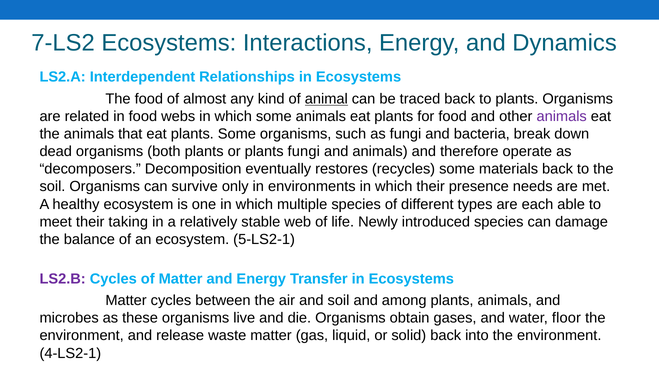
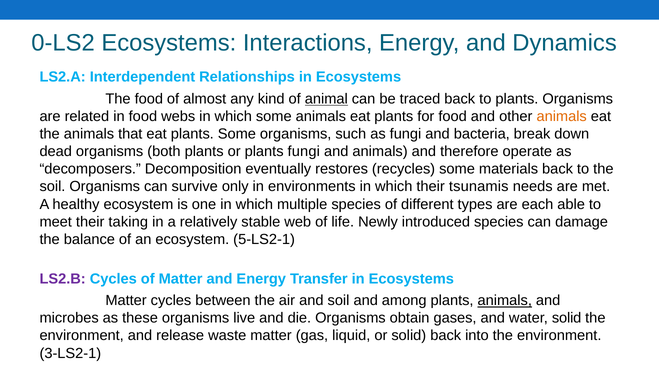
7-LS2: 7-LS2 -> 0-LS2 (63, 43)
animals colour: purple -> orange (562, 117)
presence: presence -> tsunamis (479, 187)
animals underline: none -> present (505, 301)
water floor: floor -> solid (567, 319)
4-LS2-1: 4-LS2-1 -> 3-LS2-1 (70, 354)
